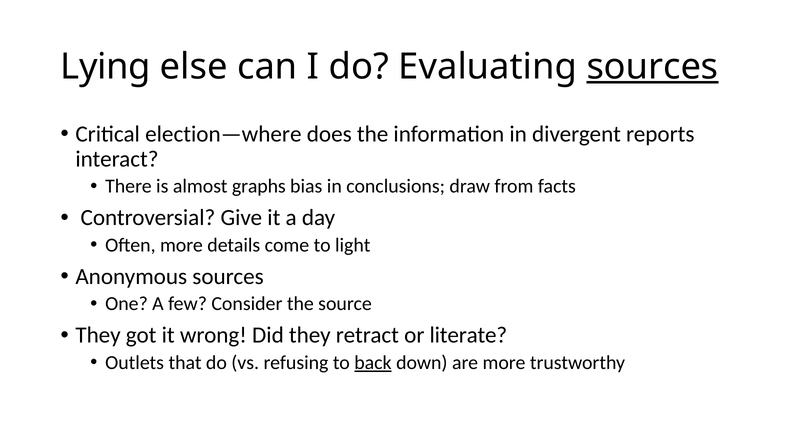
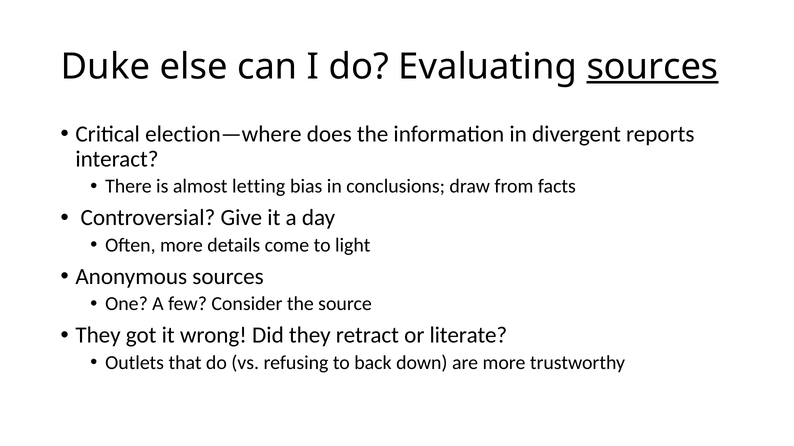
Lying: Lying -> Duke (105, 67)
graphs: graphs -> letting (259, 187)
back underline: present -> none (373, 363)
